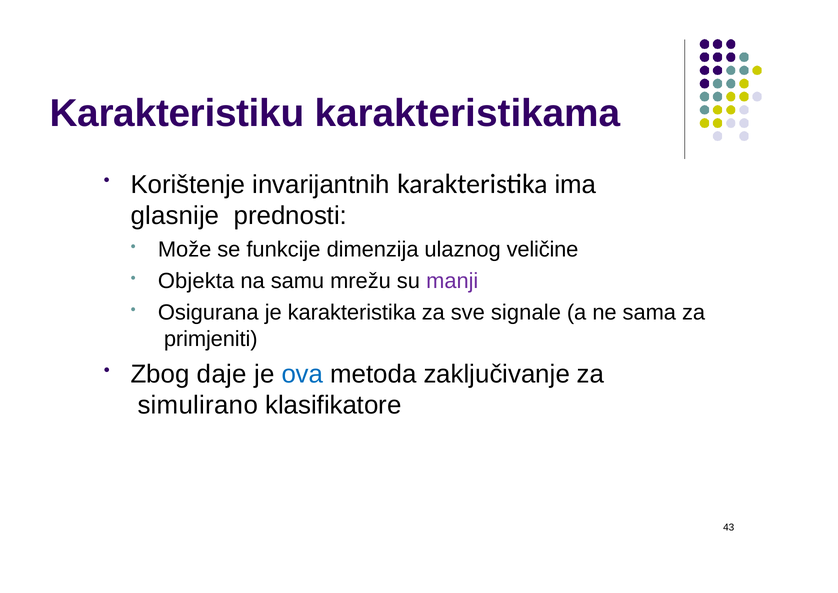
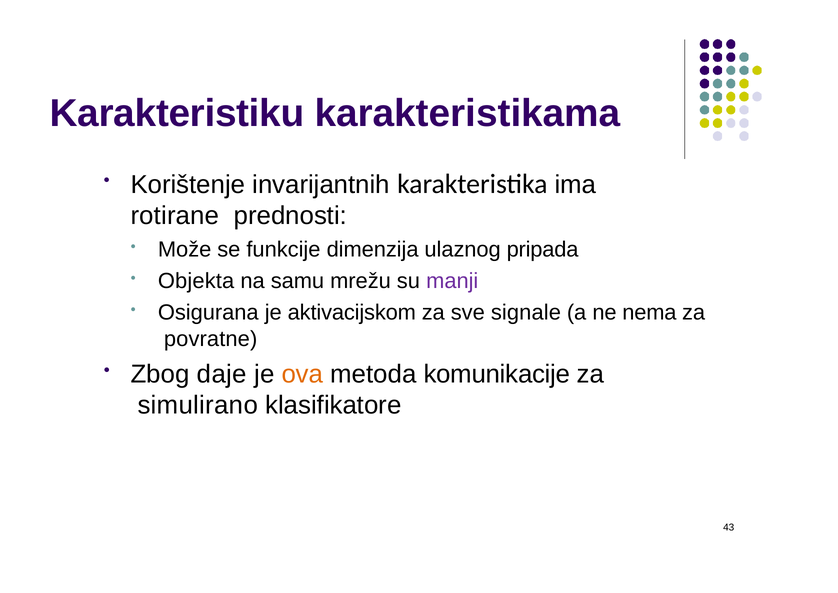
glasnije: glasnije -> rotirane (175, 216)
veličine: veličine -> pripada (543, 250)
je karakteristika: karakteristika -> aktivacijskom (352, 312)
sama: sama -> nema (649, 312)
primjeniti: primjeniti -> povratne (211, 339)
ova colour: blue -> orange (302, 374)
zaključivanje: zaključivanje -> komunikacije (497, 374)
